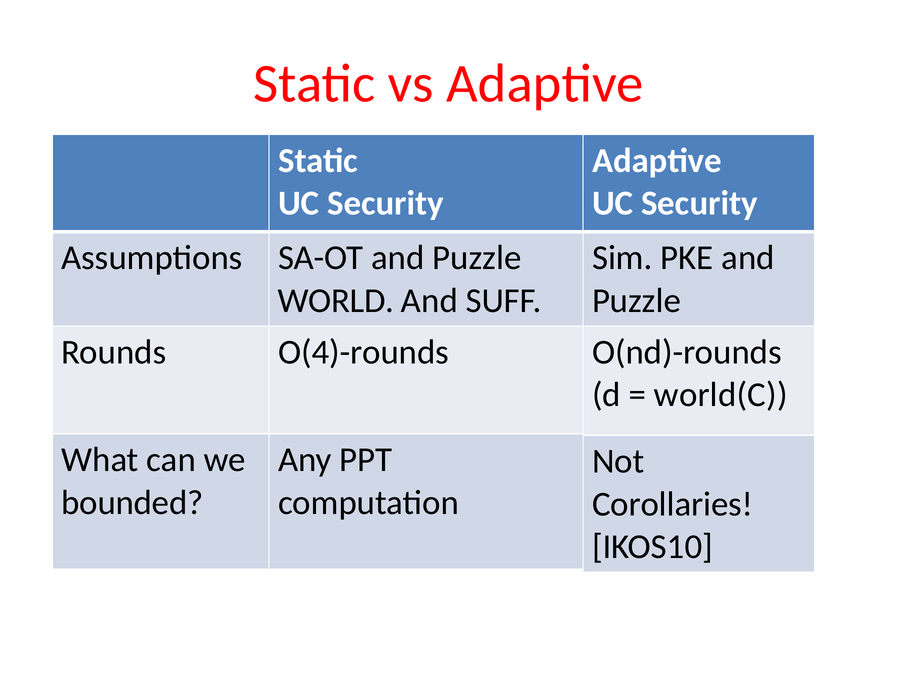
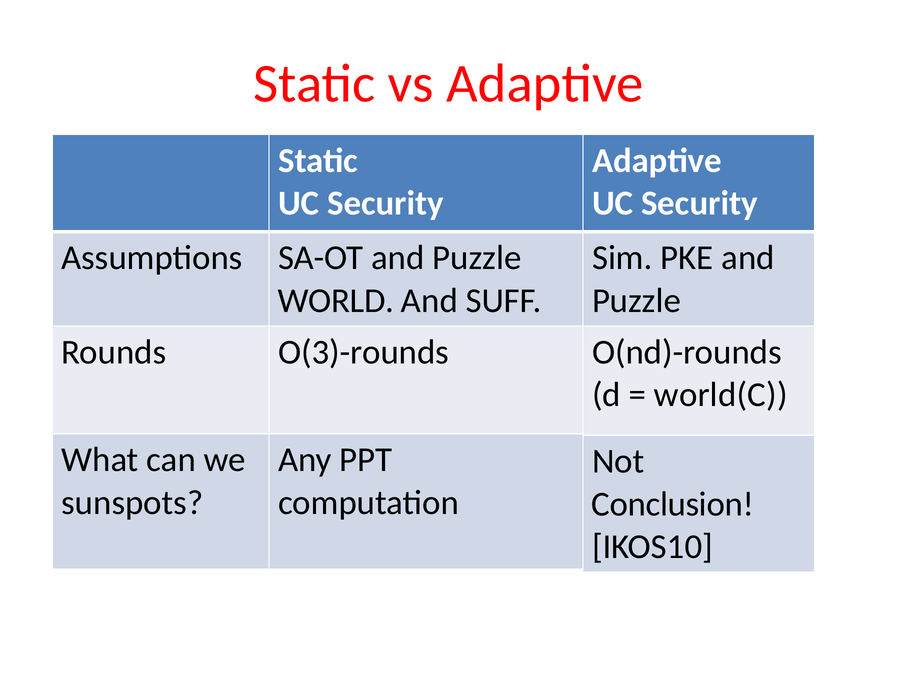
O(4)-rounds: O(4)-rounds -> O(3)-rounds (364, 352)
bounded: bounded -> sunspots (132, 502)
Corollaries: Corollaries -> Conclusion (673, 504)
